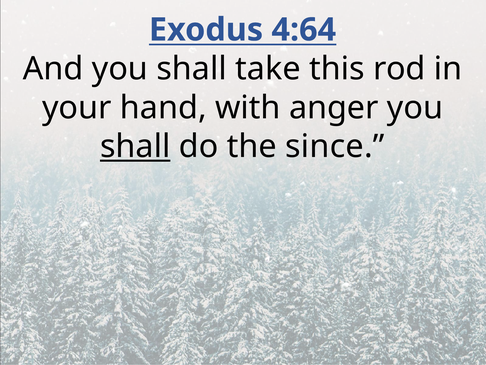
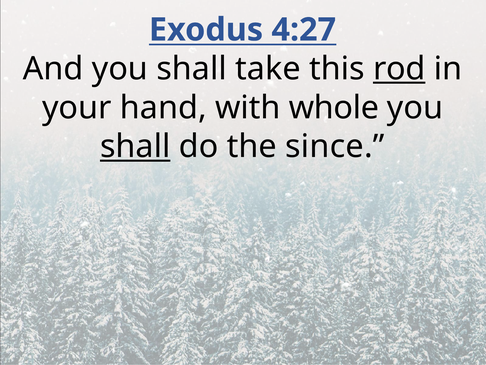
4:64: 4:64 -> 4:27 (304, 30)
rod underline: none -> present (399, 69)
anger: anger -> whole (334, 108)
